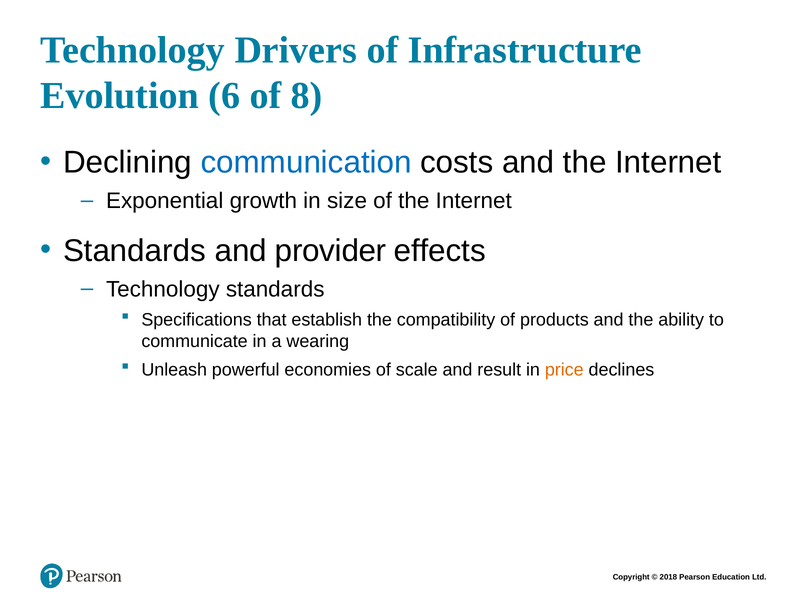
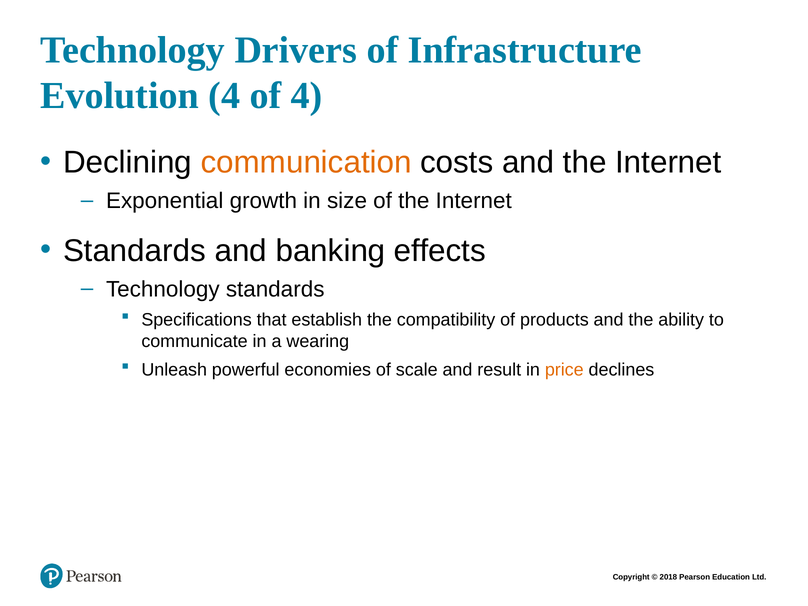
Evolution 6: 6 -> 4 (224, 96)
of 8: 8 -> 4 (307, 96)
communication colour: blue -> orange (306, 162)
provider: provider -> banking (331, 251)
